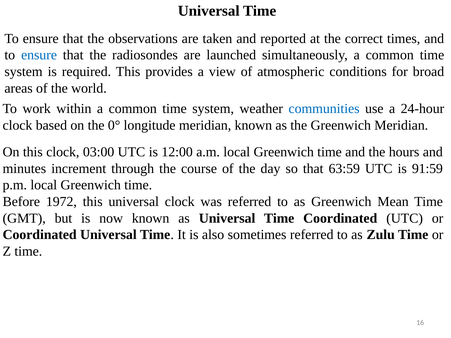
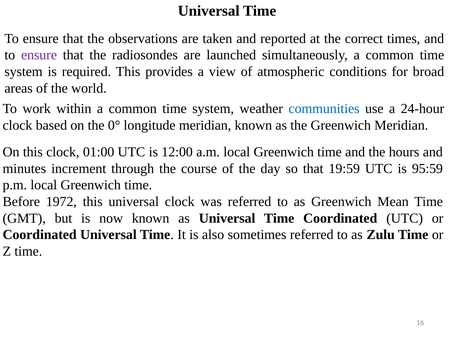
ensure colour: blue -> purple (39, 55)
03:00: 03:00 -> 01:00 (99, 152)
63:59: 63:59 -> 19:59 (344, 169)
91:59: 91:59 -> 95:59 (427, 169)
